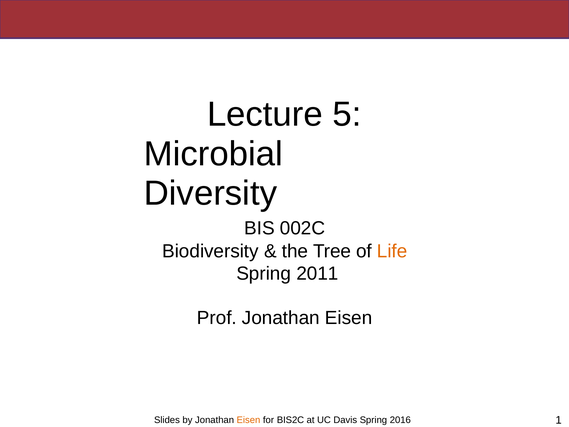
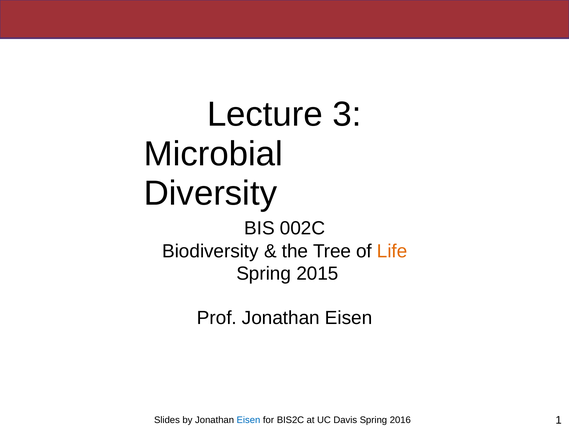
5: 5 -> 3 (347, 114)
2011: 2011 -> 2015 (317, 273)
Eisen colour: orange -> blue (248, 420)
